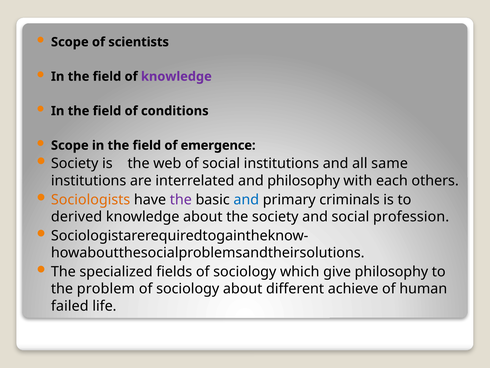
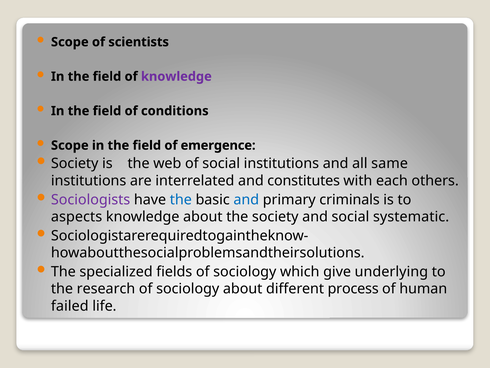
and philosophy: philosophy -> constitutes (304, 180)
Sociologists colour: orange -> purple (91, 199)
the colour: purple -> blue (181, 199)
derived: derived -> aspects (77, 216)
profession: profession -> systematic (411, 216)
give philosophy: philosophy -> underlying (391, 271)
problem: problem -> research (106, 288)
achieve: achieve -> process (353, 288)
